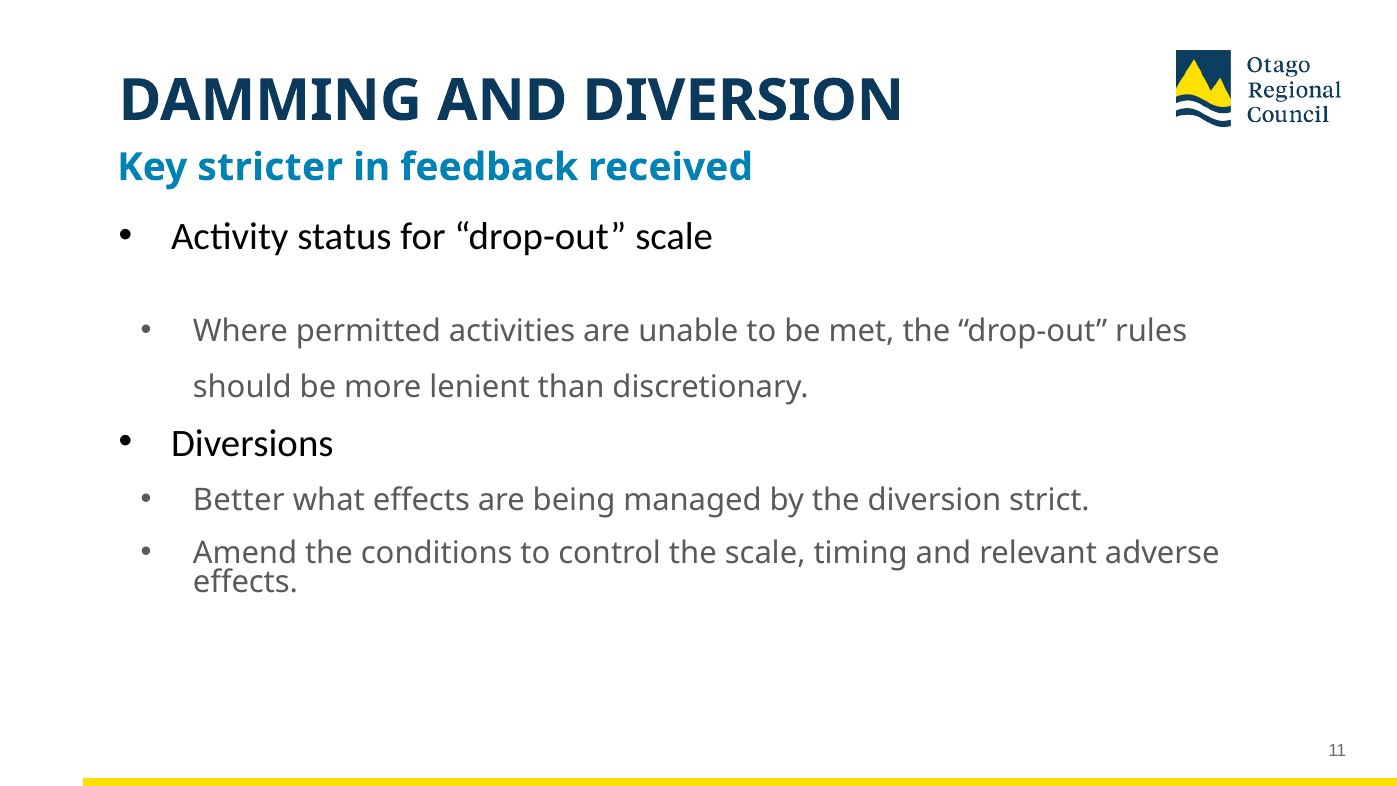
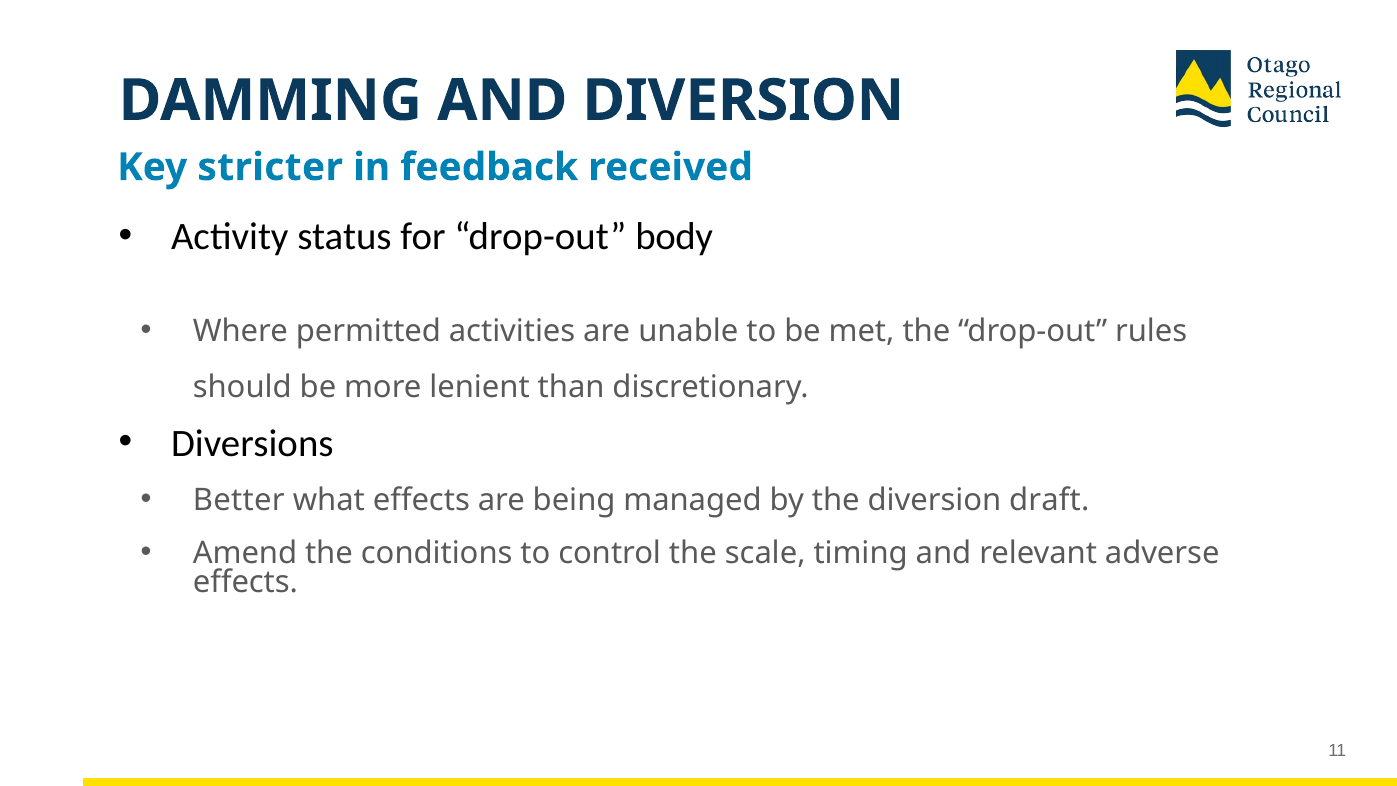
drop-out scale: scale -> body (674, 237)
strict: strict -> draft (1049, 500)
